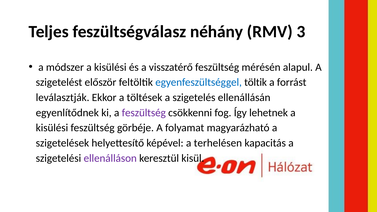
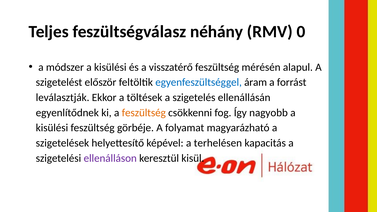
3: 3 -> 0 (301, 32)
töltik: töltik -> áram (256, 82)
feszültség colour: purple -> orange (144, 113)
lehetnek: lehetnek -> nagyobb (269, 113)
